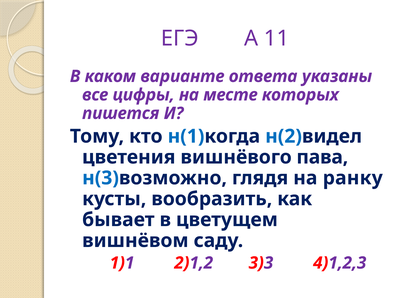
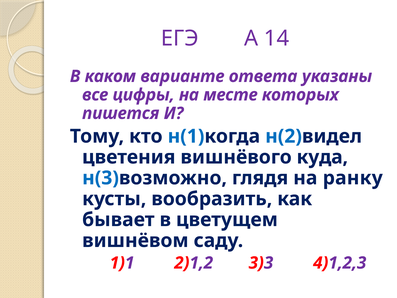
11: 11 -> 14 (277, 38)
пава: пава -> куда (322, 157)
